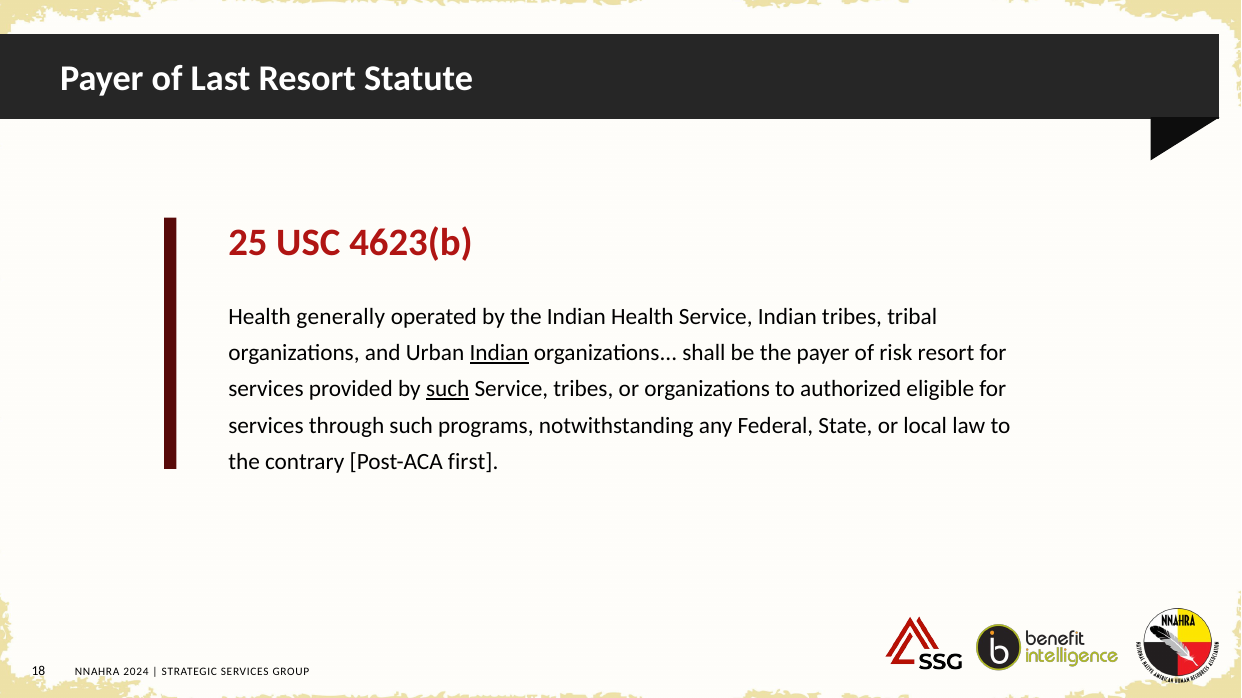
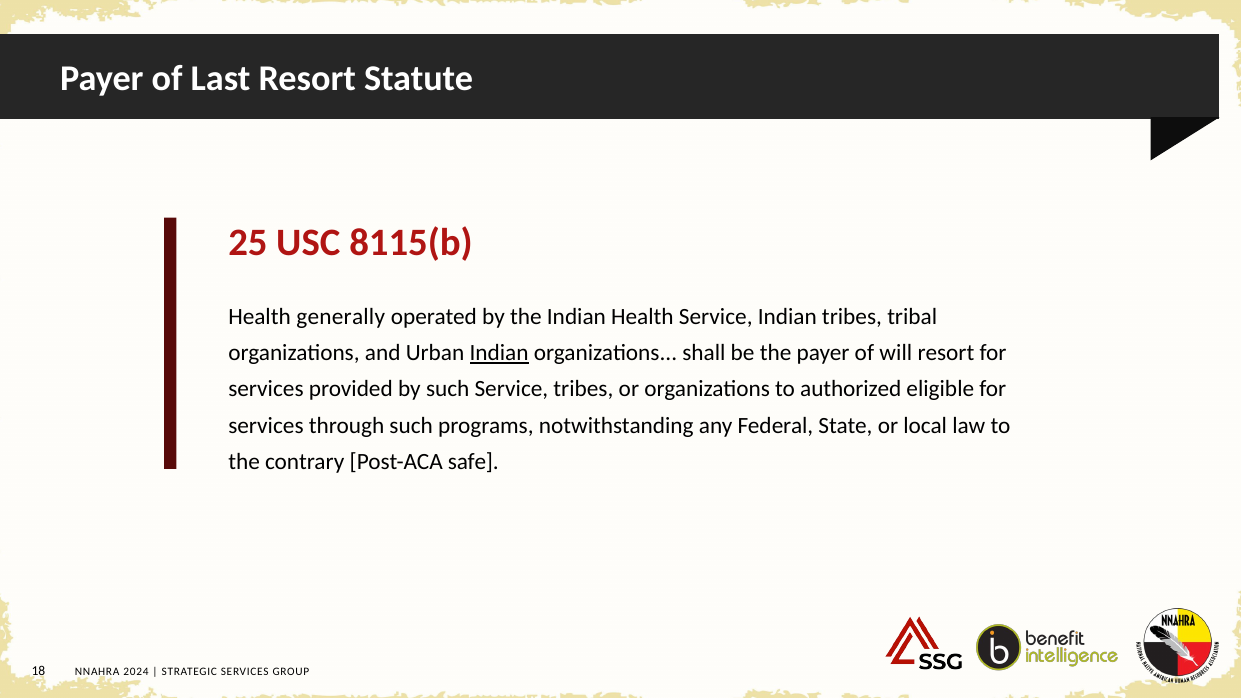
4623(b: 4623(b -> 8115(b (411, 243)
risk: risk -> will (896, 353)
such underline: present -> none (448, 390)
first: first -> safe (473, 462)
